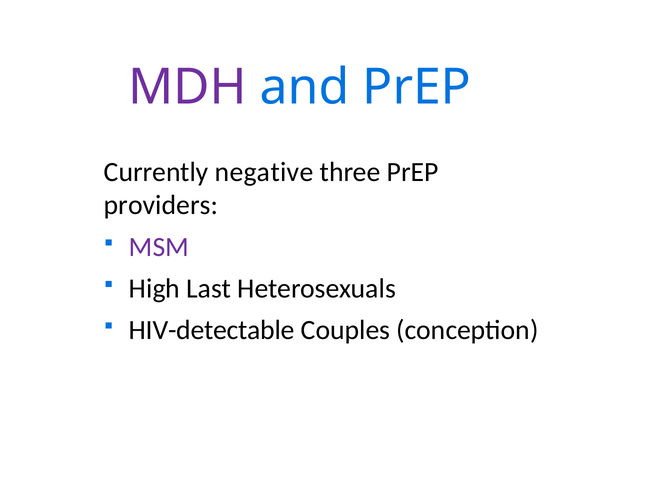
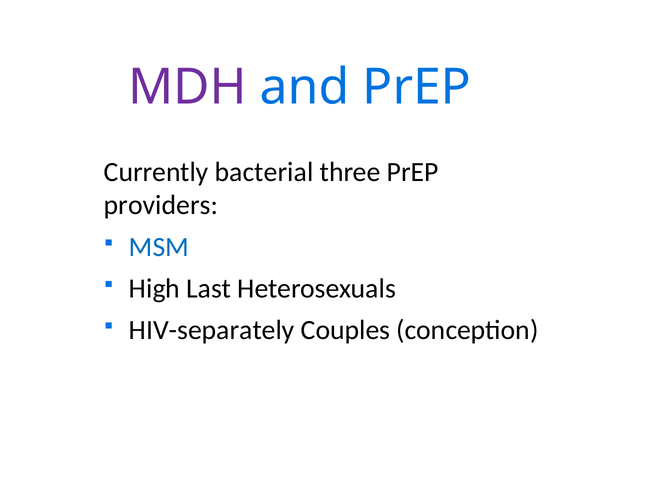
negative: negative -> bacterial (264, 172)
MSM colour: purple -> blue (159, 247)
HIV-detectable: HIV-detectable -> HIV-separately (212, 330)
